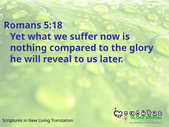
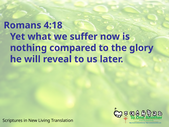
5:18: 5:18 -> 4:18 (53, 25)
